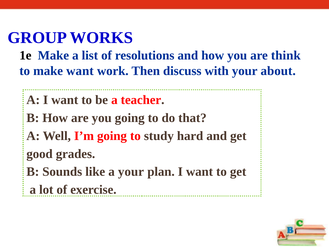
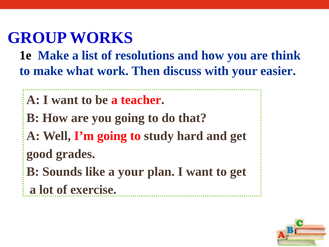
make want: want -> what (80, 71)
about: about -> easier (278, 71)
